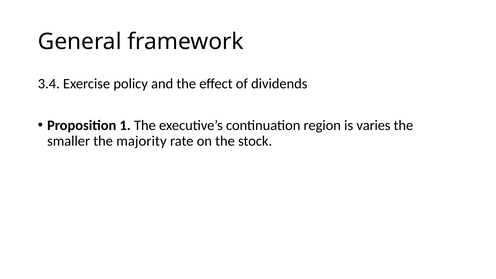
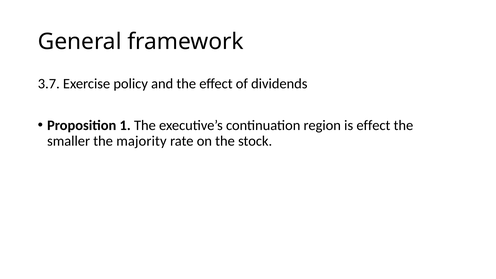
3.4: 3.4 -> 3.7 (49, 84)
is varies: varies -> effect (373, 125)
